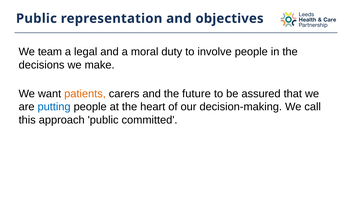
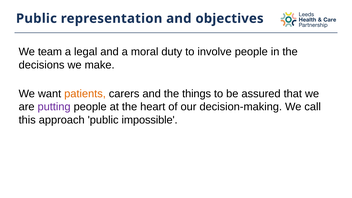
future: future -> things (197, 94)
putting colour: blue -> purple (54, 107)
committed: committed -> impossible (150, 120)
